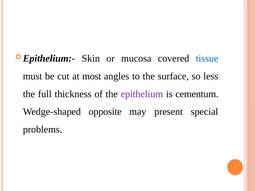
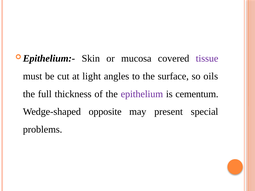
tissue colour: blue -> purple (207, 58)
most: most -> light (92, 76)
less: less -> oils (211, 76)
